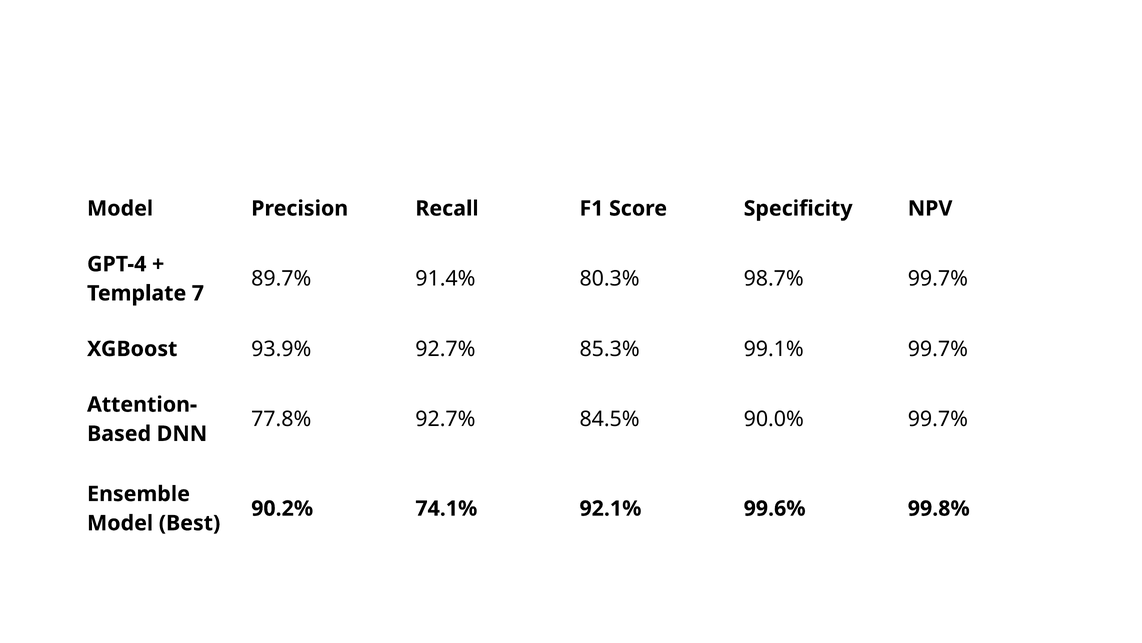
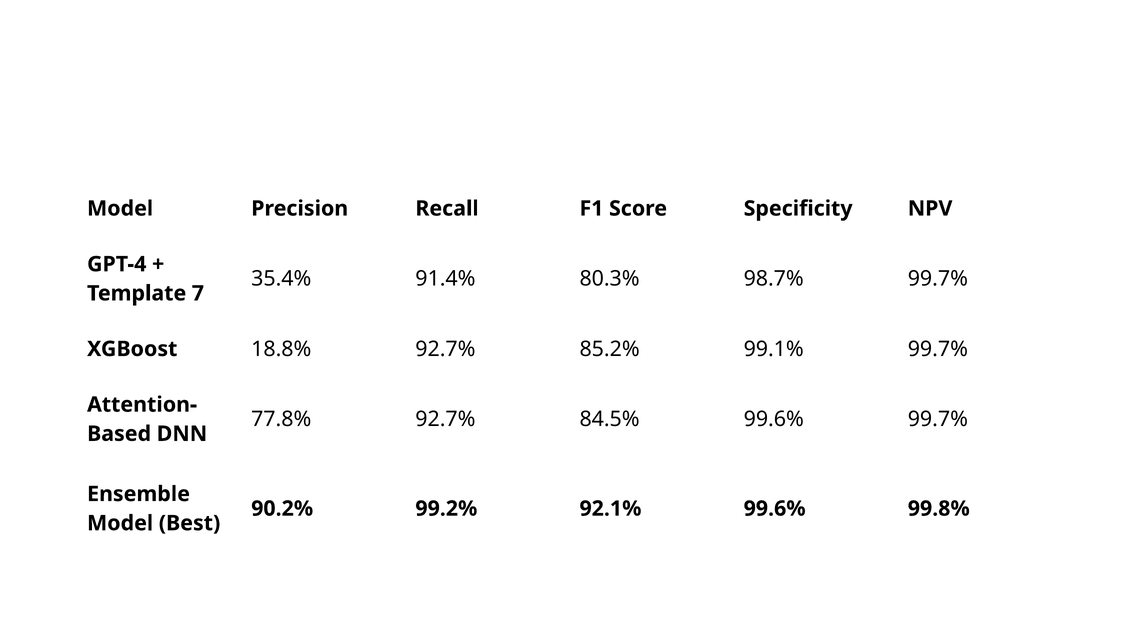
89.7%: 89.7% -> 35.4% (281, 279)
93.9%: 93.9% -> 18.8% (281, 349)
85.3%: 85.3% -> 85.2% (610, 349)
84.5% 90.0%: 90.0% -> 99.6% (774, 419)
74.1%: 74.1% -> 99.2% (446, 508)
